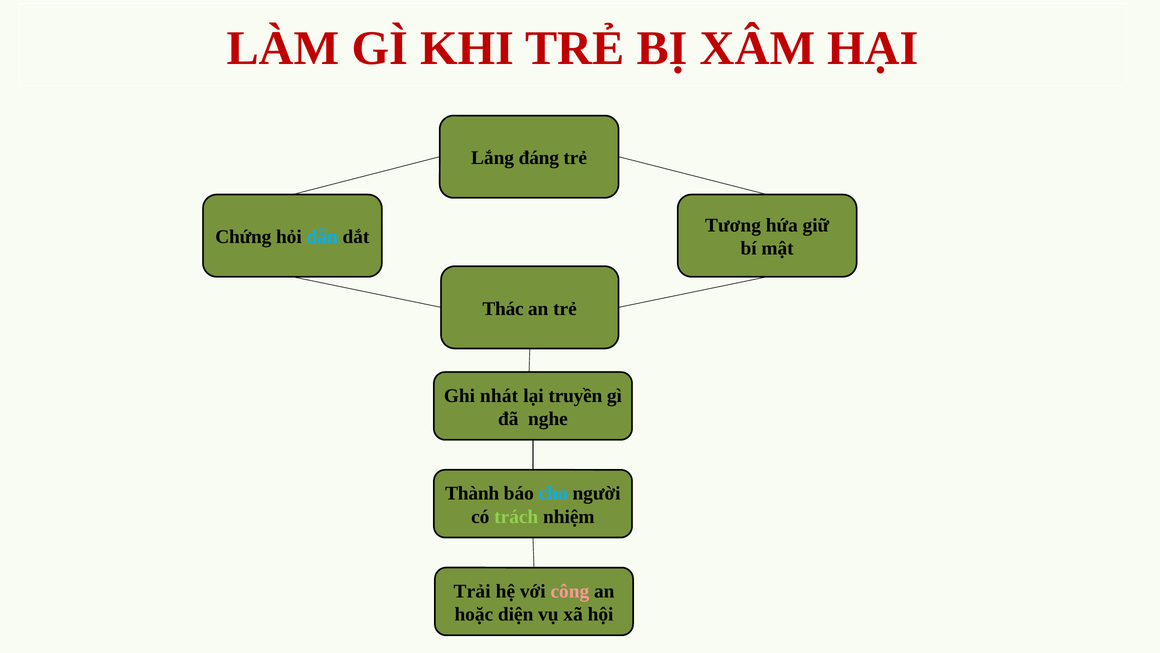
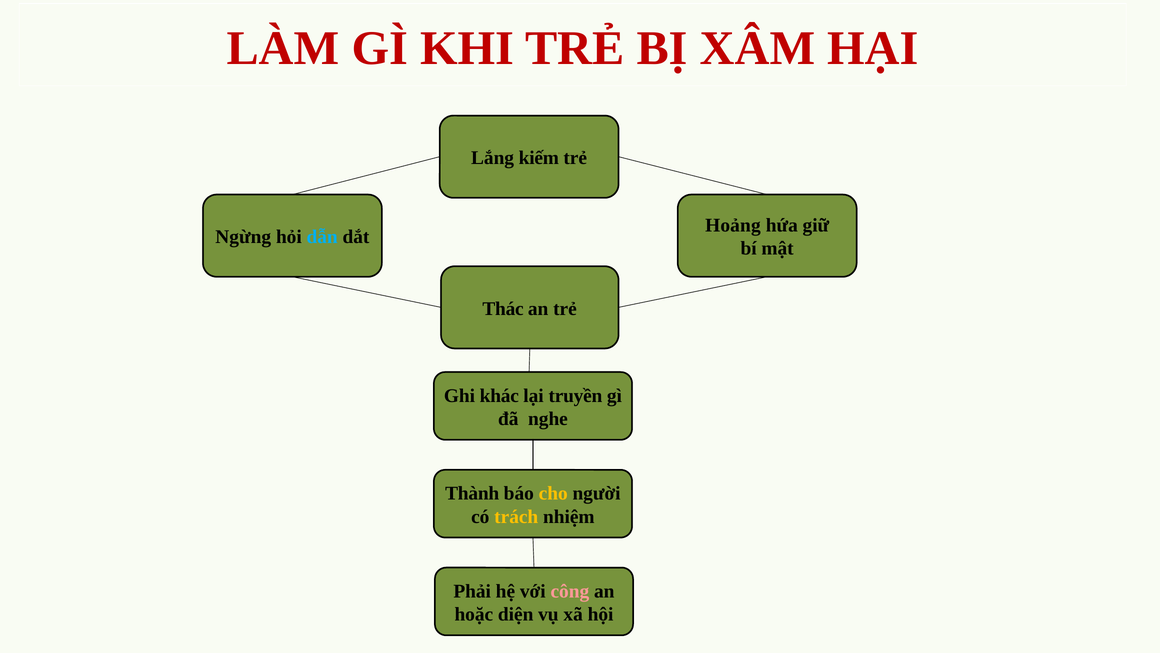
đáng: đáng -> kiếm (539, 158)
Tương: Tương -> Hoảng (733, 225)
Chứng: Chứng -> Ngừng (243, 237)
nhát: nhát -> khác (499, 395)
cho colour: light blue -> yellow (553, 493)
trách colour: light green -> yellow (516, 516)
Trải: Trải -> Phải (472, 591)
